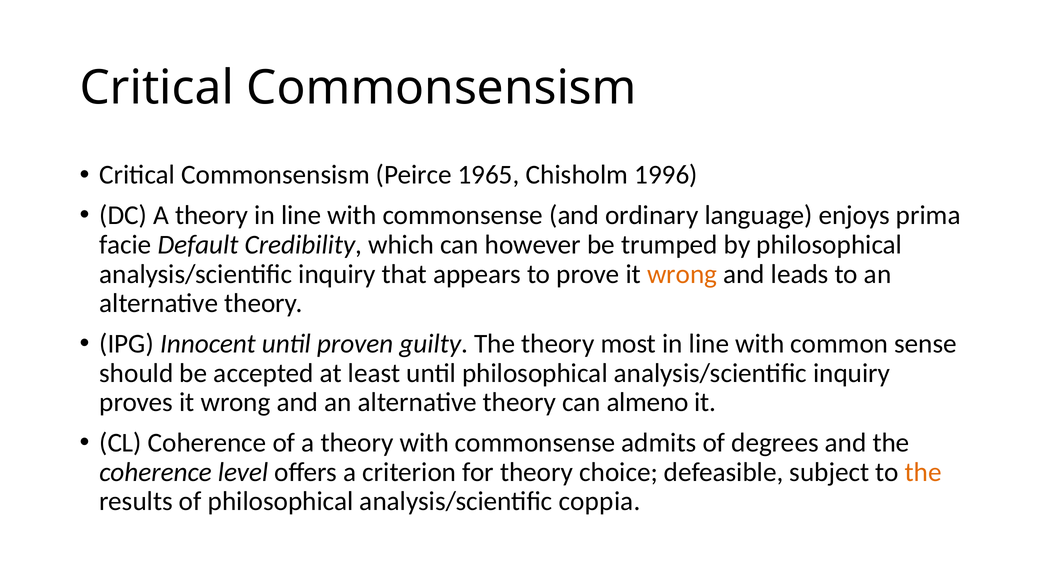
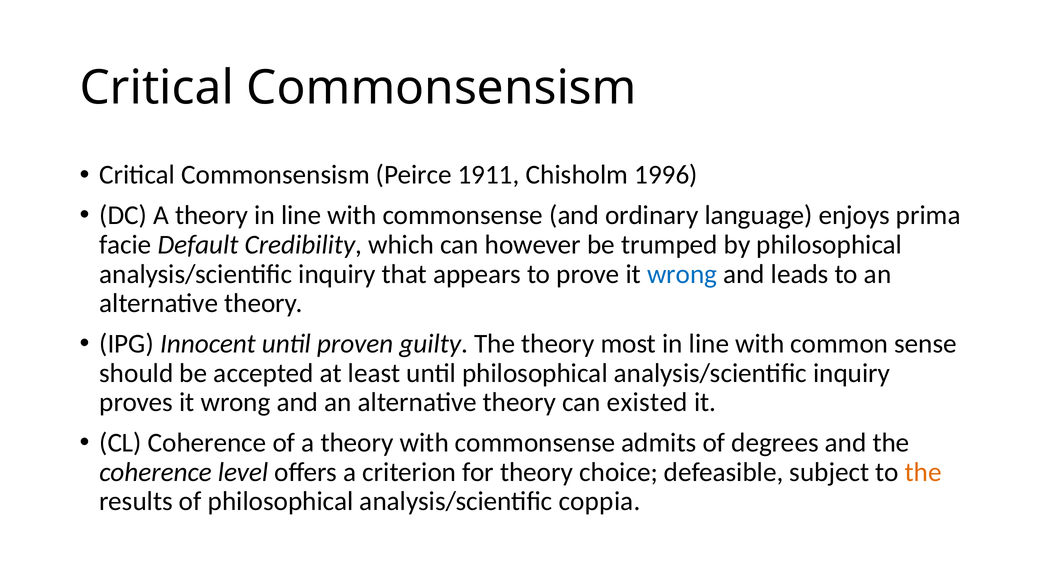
1965: 1965 -> 1911 (489, 175)
wrong colour: orange -> blue (682, 274)
almeno: almeno -> existed (647, 403)
